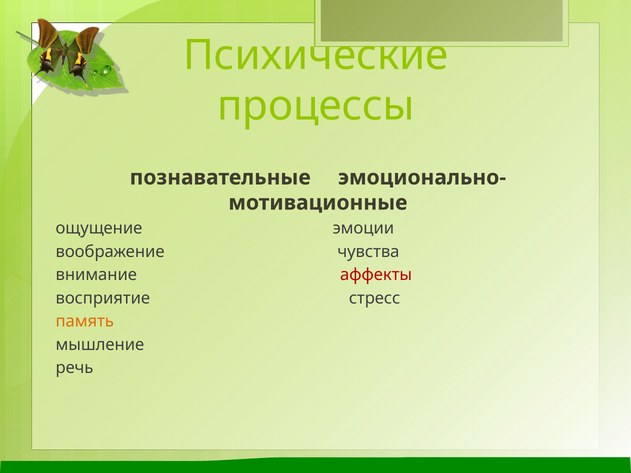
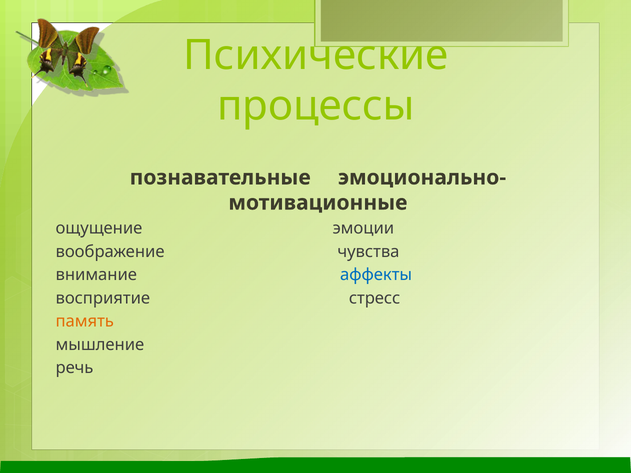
аффекты colour: red -> blue (376, 275)
